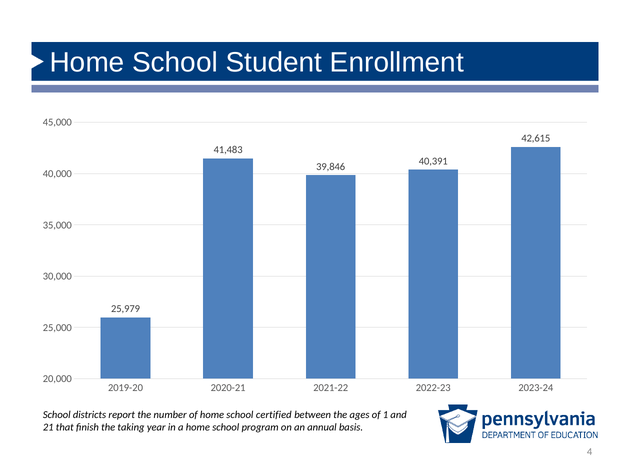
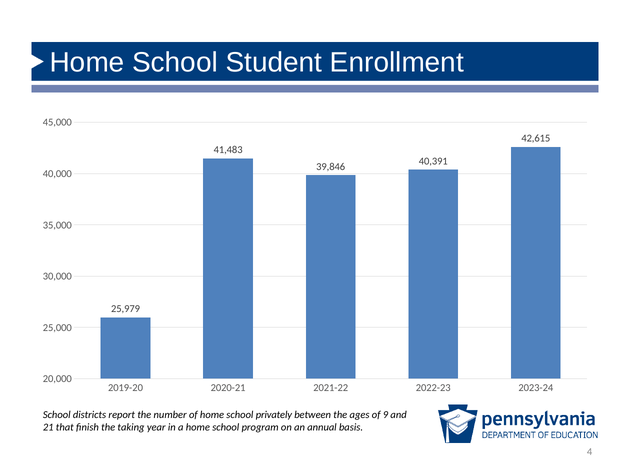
certified: certified -> privately (274, 414)
1: 1 -> 9 (385, 414)
